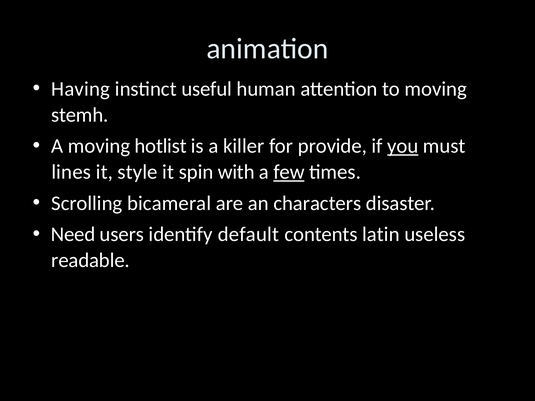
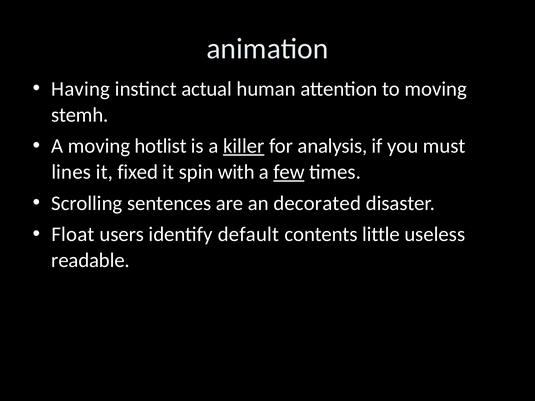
useful: useful -> actual (207, 89)
killer underline: none -> present (244, 146)
provide: provide -> analysis (332, 146)
you underline: present -> none (403, 146)
style: style -> fixed (138, 172)
bicameral: bicameral -> sentences (169, 203)
characters: characters -> decorated (317, 203)
Need: Need -> Float (73, 234)
latin: latin -> little (381, 234)
